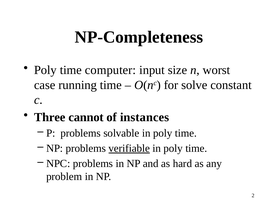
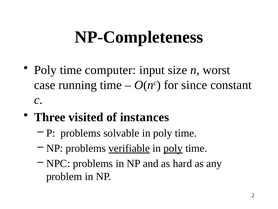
solve: solve -> since (194, 85)
cannot: cannot -> visited (86, 117)
poly underline: none -> present (173, 148)
